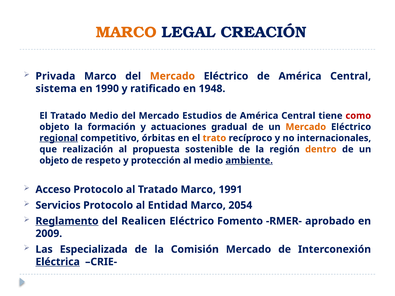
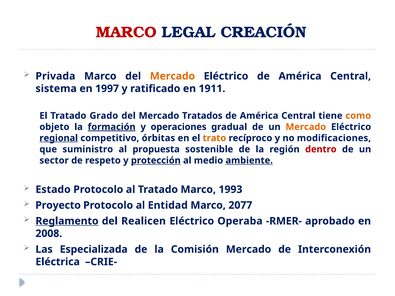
MARCO colour: orange -> red (126, 32)
1990: 1990 -> 1997 (107, 89)
1948: 1948 -> 1911 (212, 89)
Tratado Medio: Medio -> Grado (104, 116)
Estudios: Estudios -> Tratados (202, 116)
como colour: red -> orange (358, 116)
formación underline: none -> present (112, 127)
actuaciones: actuaciones -> operaciones (179, 127)
internacionales: internacionales -> modificaciones (334, 138)
realización: realización -> suministro (88, 149)
dentro colour: orange -> red (321, 149)
objeto: objeto -> sector (54, 161)
protección underline: none -> present (156, 161)
Acceso: Acceso -> Estado (53, 190)
1991: 1991 -> 1993 (230, 190)
Servicios: Servicios -> Proyecto (58, 205)
2054: 2054 -> 2077 (240, 205)
Fomento: Fomento -> Operaba (240, 221)
2009: 2009 -> 2008 (49, 234)
Eléctrica underline: present -> none (58, 262)
